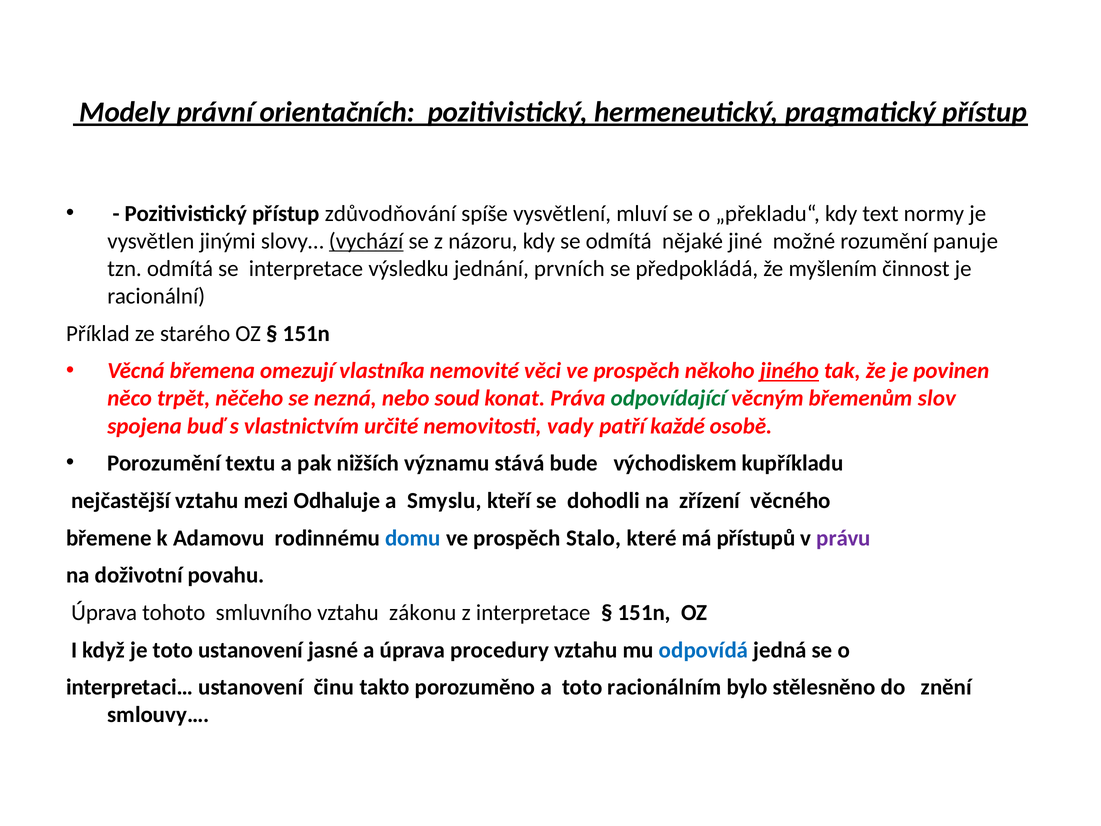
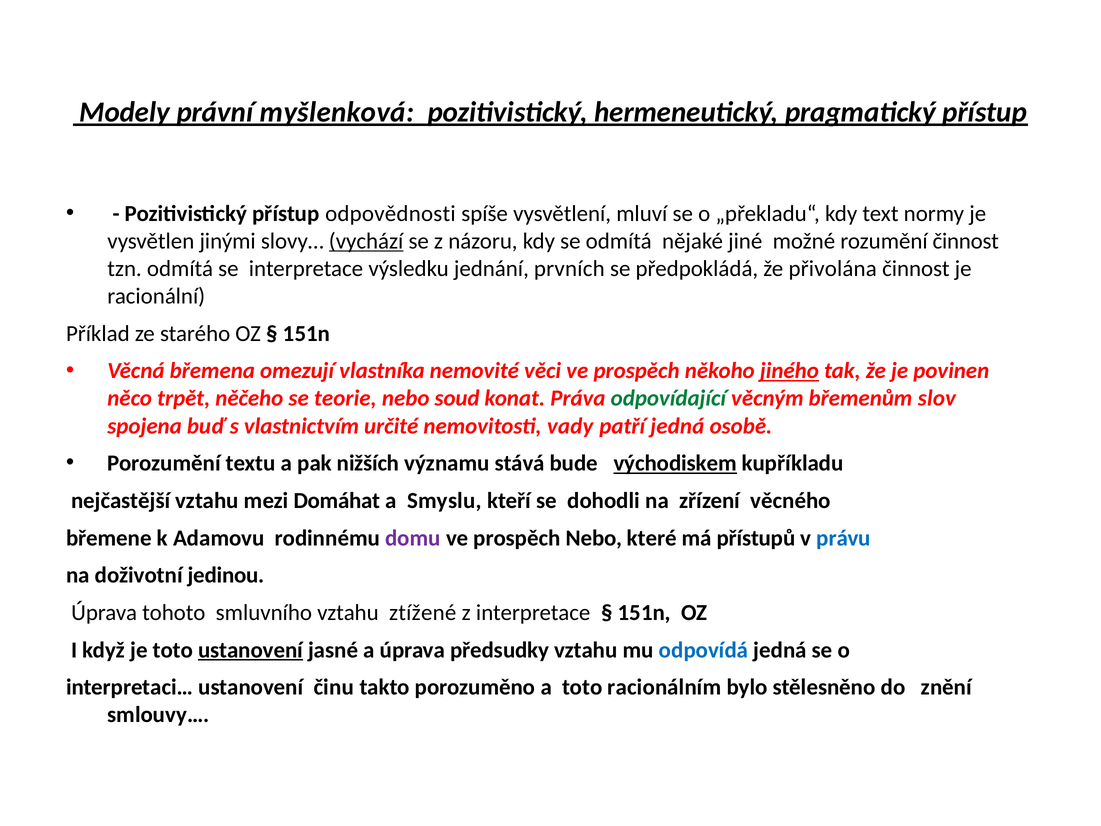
orientačních: orientačních -> myšlenková (337, 112)
zdůvodňování: zdůvodňování -> odpovědnosti (390, 214)
rozumění panuje: panuje -> činnost (966, 241)
myšlením: myšlením -> přivolána (833, 269)
nezná: nezná -> teorie (345, 398)
patří každé: každé -> jedná (677, 426)
východiskem underline: none -> present (675, 463)
Odhaluje: Odhaluje -> Domáhat (337, 500)
domu colour: blue -> purple (413, 538)
prospěch Stalo: Stalo -> Nebo (594, 538)
právu colour: purple -> blue (844, 538)
povahu: povahu -> jedinou (226, 575)
zákonu: zákonu -> ztížené (423, 612)
ustanovení underline: none -> present (251, 650)
procedury: procedury -> předsudky (500, 650)
